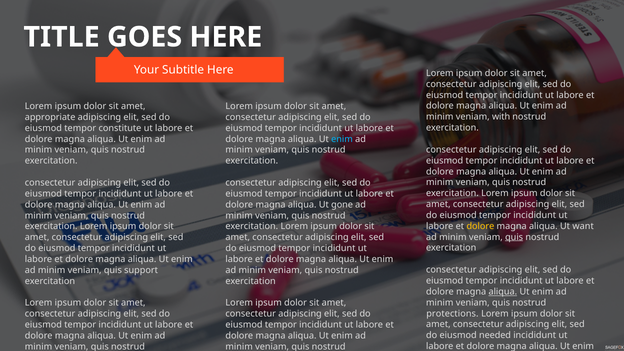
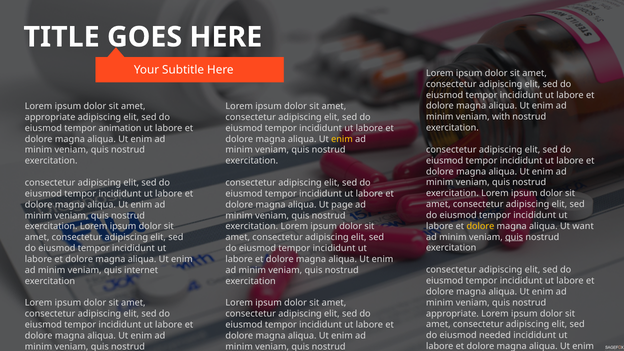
constitute: constitute -> animation (120, 128)
enim colour: light blue -> yellow (342, 139)
gone: gone -> page (342, 205)
support: support -> internet (141, 270)
aliqua underline: present -> none (503, 292)
protections: protections -> appropriate (452, 314)
